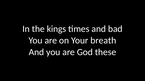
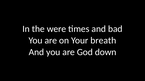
kings: kings -> were (56, 29)
these: these -> down (106, 52)
